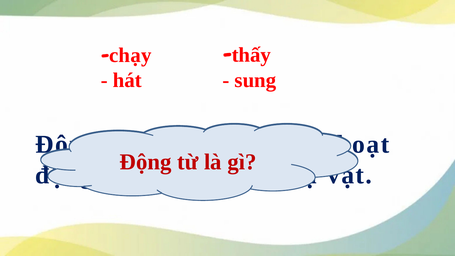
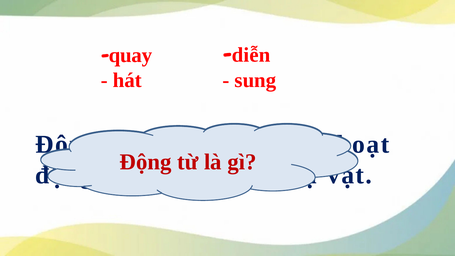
thấy: thấy -> diễn (251, 55)
chạy: chạy -> quay (131, 55)
